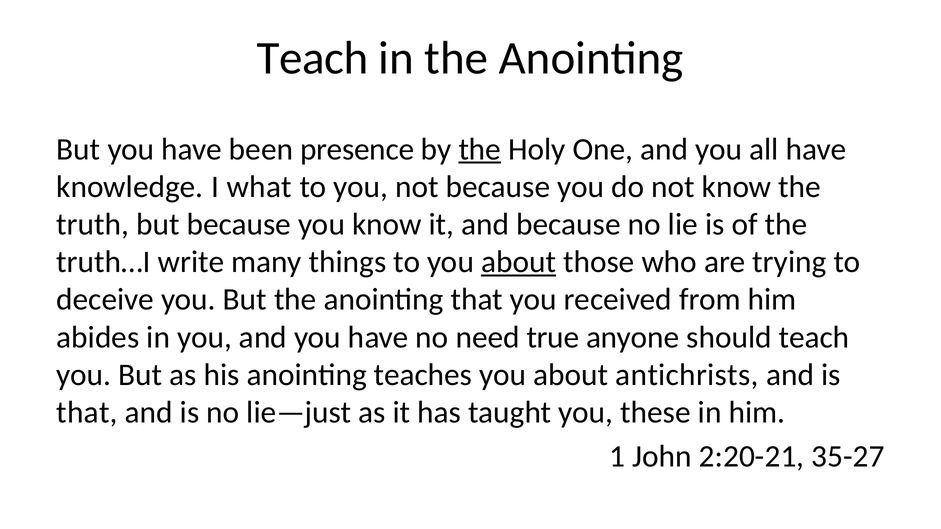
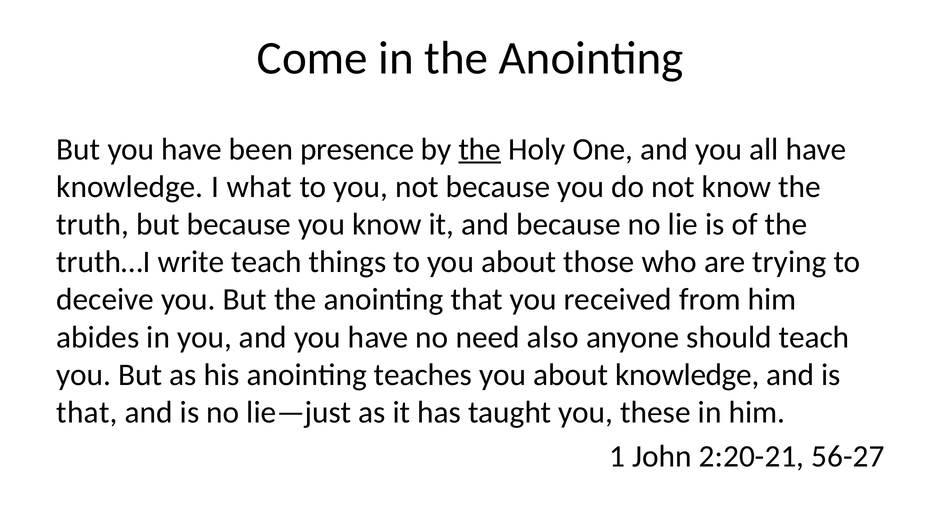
Teach: Teach -> Come (312, 58)
write many: many -> teach (266, 262)
about underline: present -> none (519, 262)
true: true -> also (553, 337)
about antichrists: antichrists -> knowledge (687, 375)
35-27: 35-27 -> 56-27 (848, 457)
